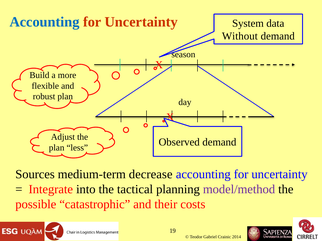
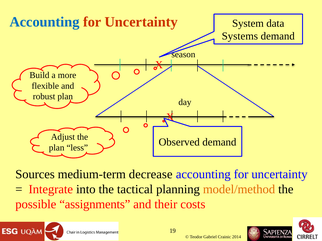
Without: Without -> Systems (240, 36)
model/method colour: purple -> orange (239, 190)
catastrophic: catastrophic -> assignments (95, 205)
